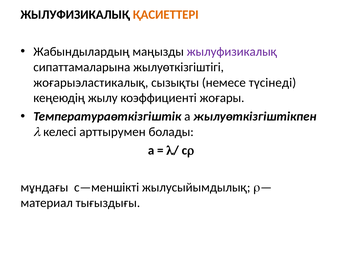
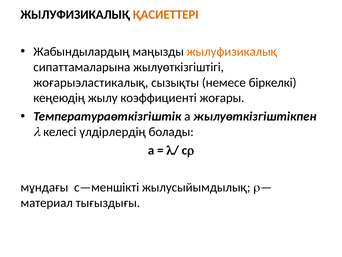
жылуфизикалық colour: purple -> orange (232, 52)
түсінеді: түсінеді -> біркелкі (273, 82)
арттырумен: арттырумен -> үлдірлердің (113, 132)
